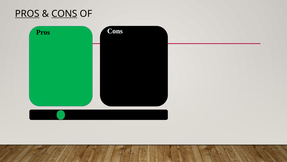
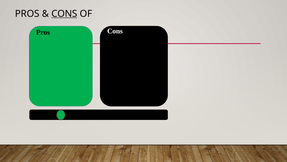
PROS underline: present -> none (27, 14)
